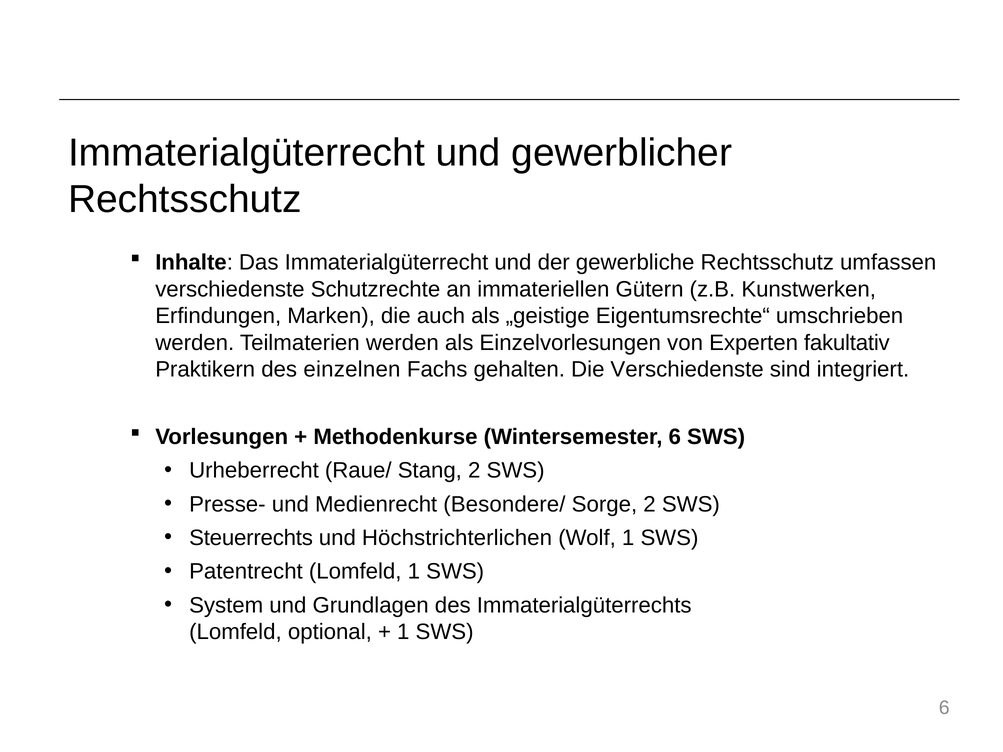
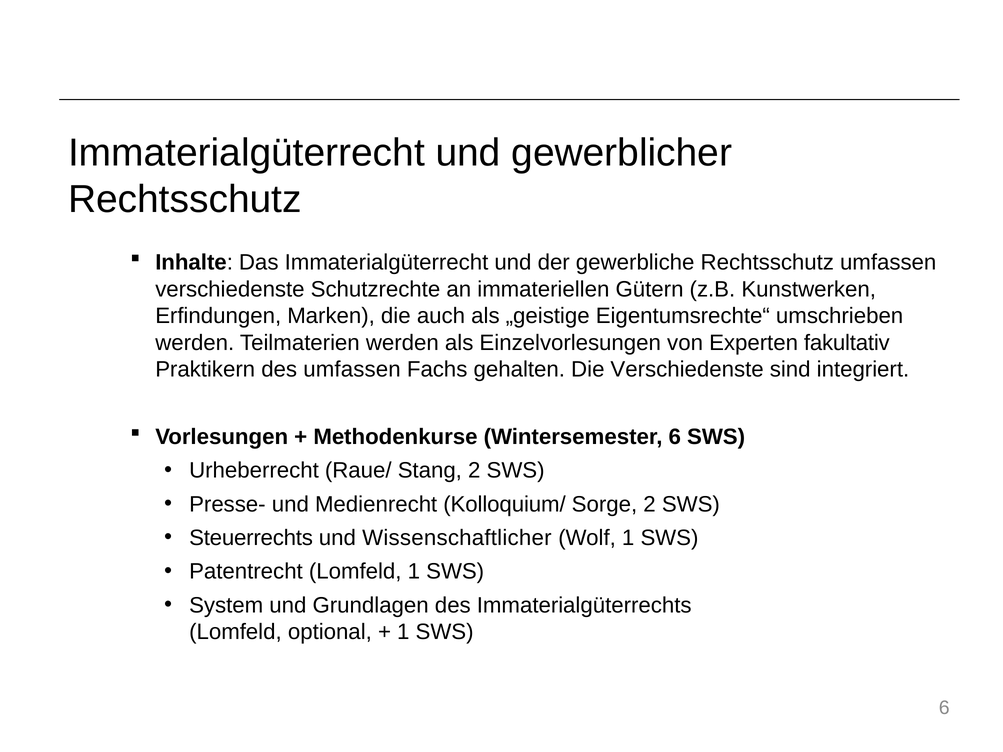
des einzelnen: einzelnen -> umfassen (352, 370)
Besondere/: Besondere/ -> Kolloquium/ (505, 504)
Höchstrichterlichen: Höchstrichterlichen -> Wissenschaftlicher (457, 538)
